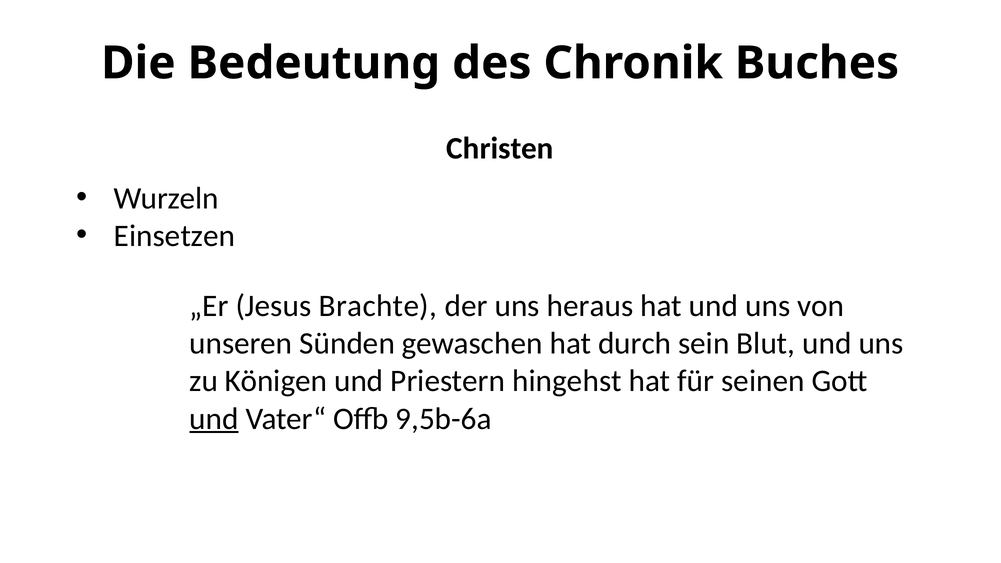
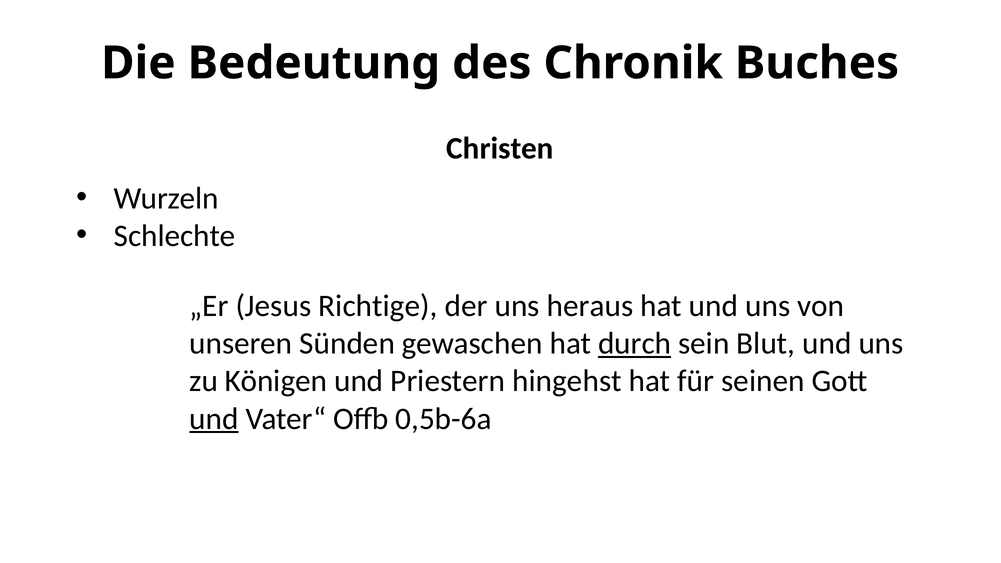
Einsetzen: Einsetzen -> Schlechte (175, 236)
Brachte: Brachte -> Richtige (378, 306)
durch underline: none -> present (635, 344)
9,5b-6a: 9,5b-6a -> 0,5b-6a (444, 419)
